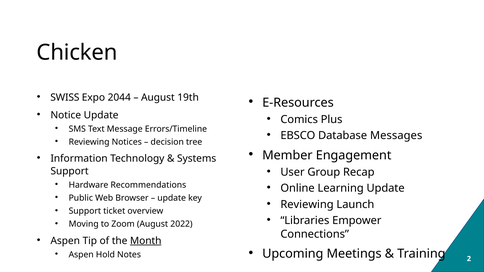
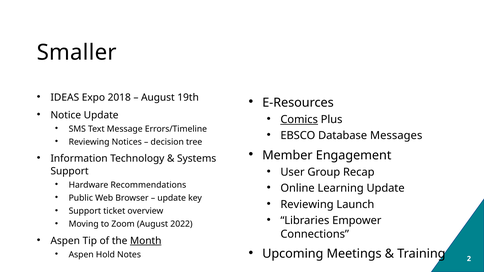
Chicken: Chicken -> Smaller (77, 53)
SWISS: SWISS -> IDEAS (65, 98)
2044: 2044 -> 2018 (119, 98)
Comics underline: none -> present (299, 120)
